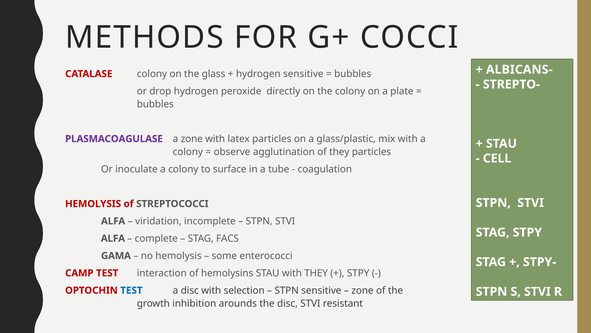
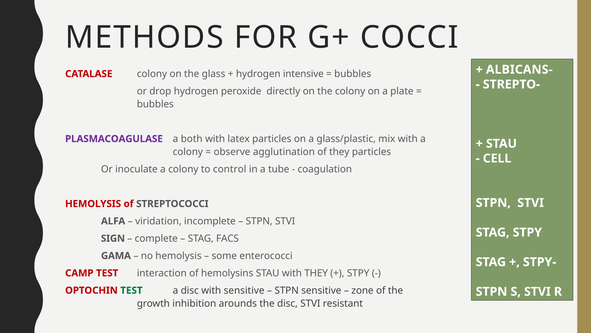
hydrogen sensitive: sensitive -> intensive (303, 74)
a zone: zone -> both (192, 139)
surface: surface -> control (230, 169)
ALFA: ALFA -> SIGN (113, 238)
TEST colour: blue -> green (131, 290)
with selection: selection -> sensitive (244, 290)
